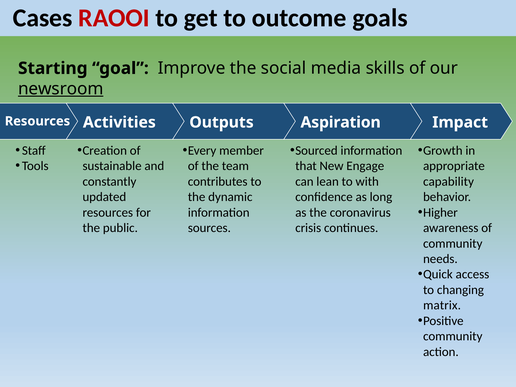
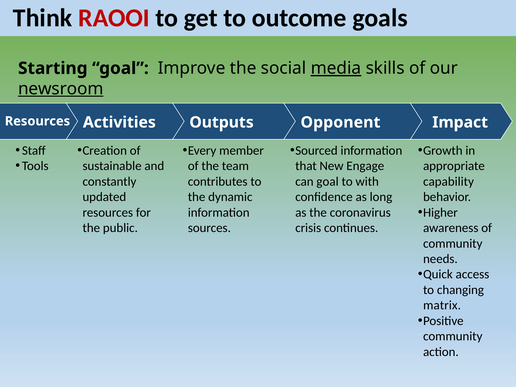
Cases: Cases -> Think (43, 18)
media underline: none -> present (336, 68)
Aspiration: Aspiration -> Opponent (340, 122)
can lean: lean -> goal (328, 182)
